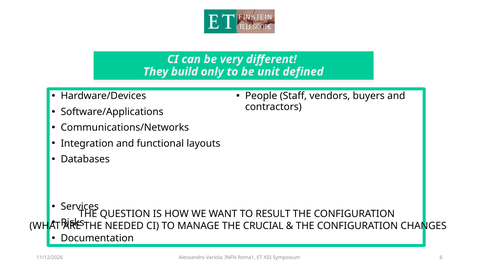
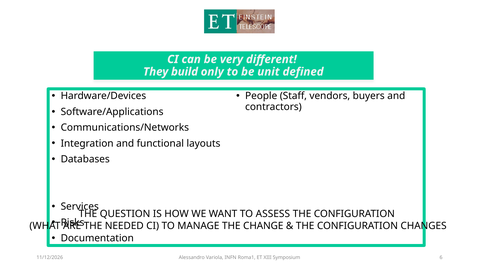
RESULT: RESULT -> ASSESS (273, 213)
CRUCIAL: CRUCIAL -> CHANGE (263, 225)
